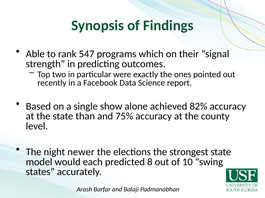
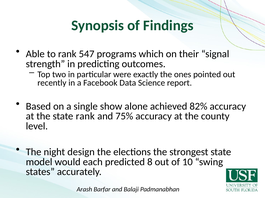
state than: than -> rank (85, 117)
newer: newer -> design (81, 153)
